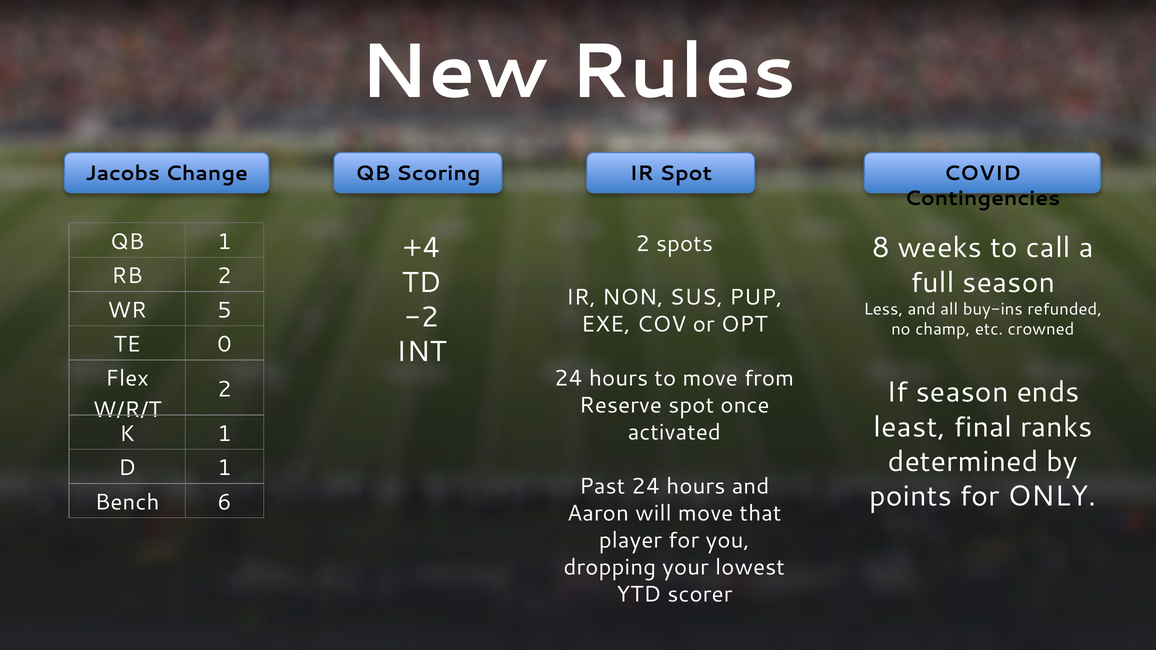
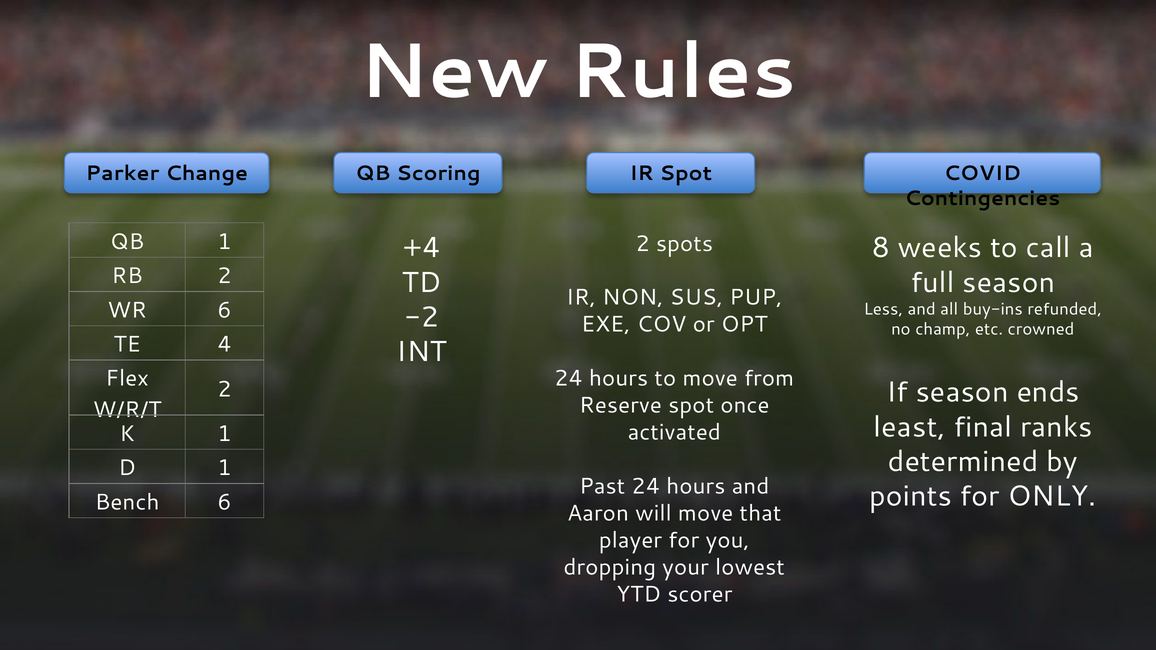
Jacobs: Jacobs -> Parker (122, 173)
WR 5: 5 -> 6 (224, 310)
0: 0 -> 4 (224, 345)
